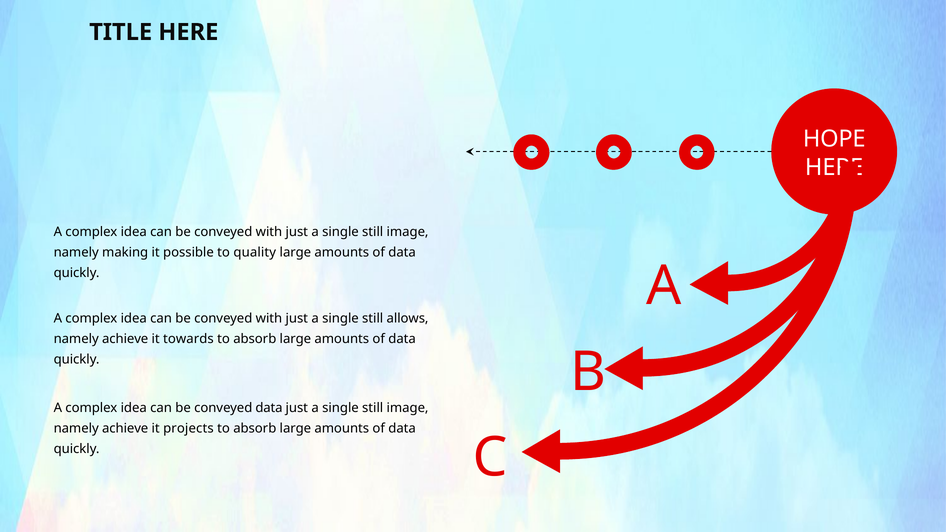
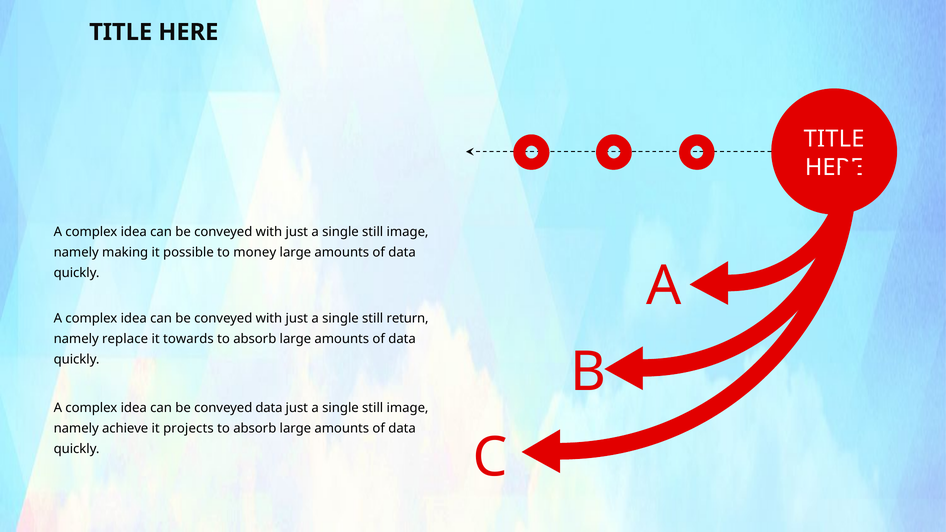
HOPE: HOPE -> TITLE (834, 139)
quality: quality -> money (255, 253)
allows: allows -> return (408, 319)
achieve: achieve -> replace (125, 339)
